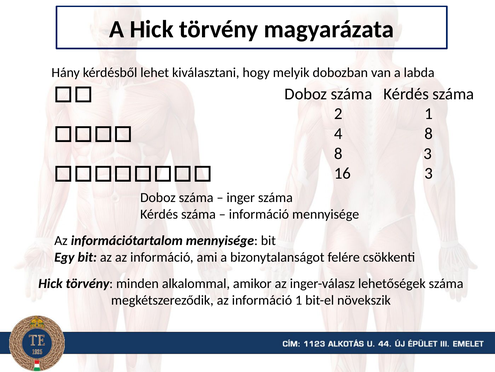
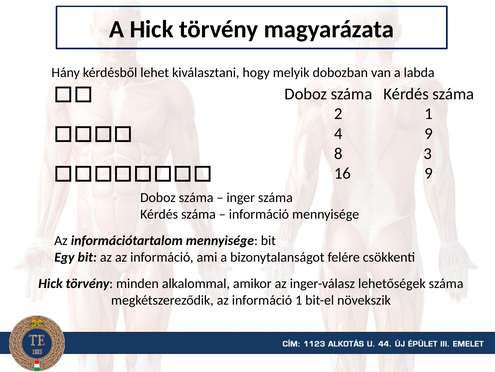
4 8: 8 -> 9 (429, 133)
16 3: 3 -> 9 (429, 173)
